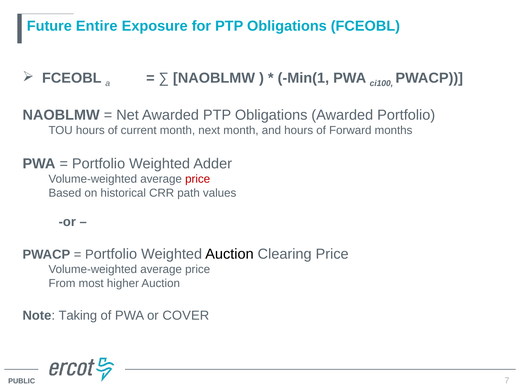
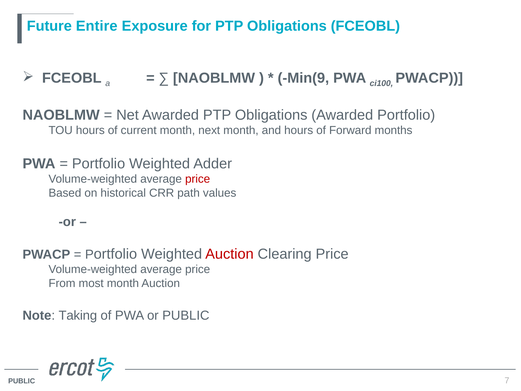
Min(1: Min(1 -> Min(9 (303, 78)
Auction colour: black -> red (229, 254)
most higher: higher -> month (123, 283)
or COVER: COVER -> PUBLIC (186, 315)
